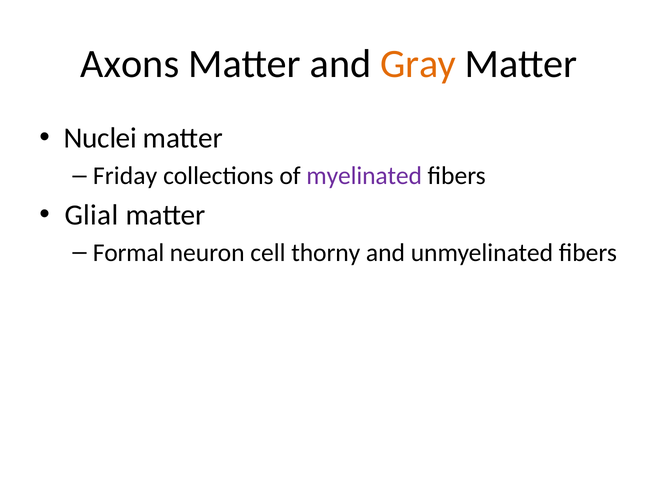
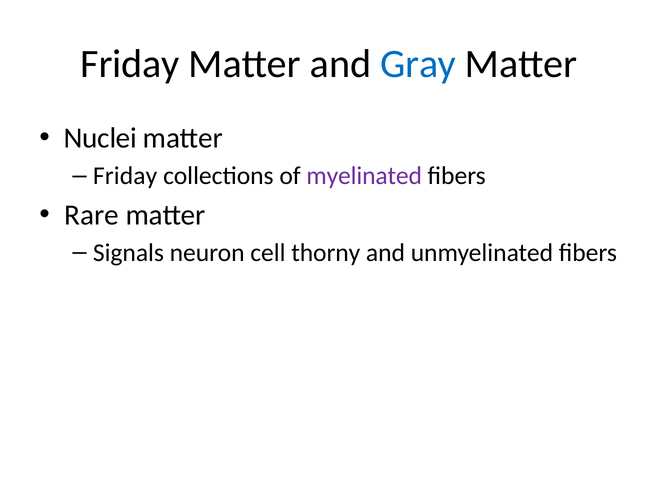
Axons: Axons -> Friday (130, 64)
Gray colour: orange -> blue (418, 64)
Glial: Glial -> Rare (91, 215)
Formal: Formal -> Signals (128, 253)
